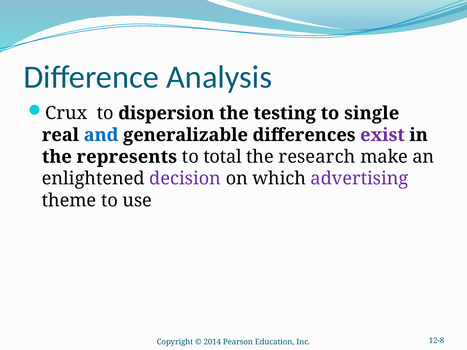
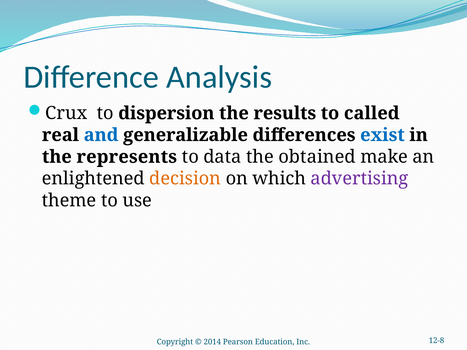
testing: testing -> results (285, 113)
single: single -> called (372, 113)
exist colour: purple -> blue (382, 135)
total: total -> data (222, 157)
research: research -> obtained (317, 157)
decision colour: purple -> orange (185, 179)
